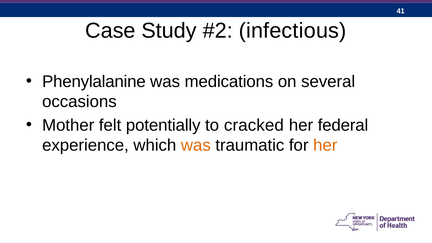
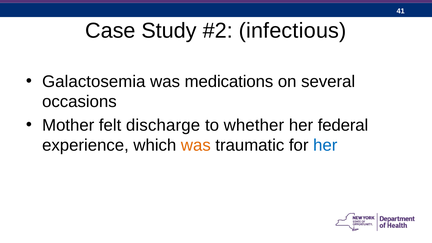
Phenylalanine: Phenylalanine -> Galactosemia (94, 82)
potentially: potentially -> discharge (163, 125)
cracked: cracked -> whether (254, 125)
her colour: orange -> blue (325, 145)
